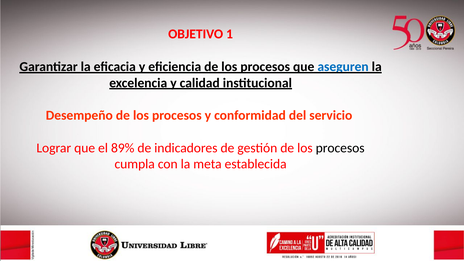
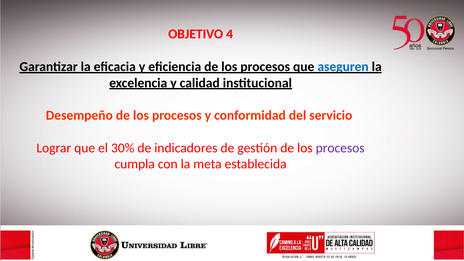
1: 1 -> 4 (230, 34)
89%: 89% -> 30% (123, 148)
procesos colour: black -> purple (340, 148)
